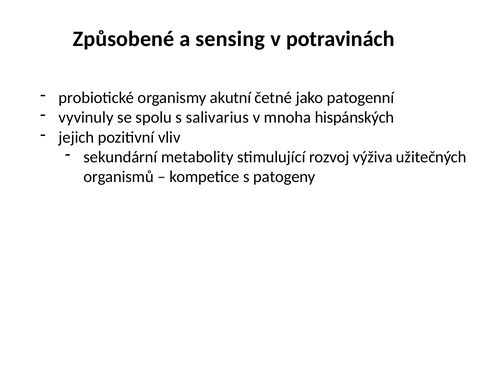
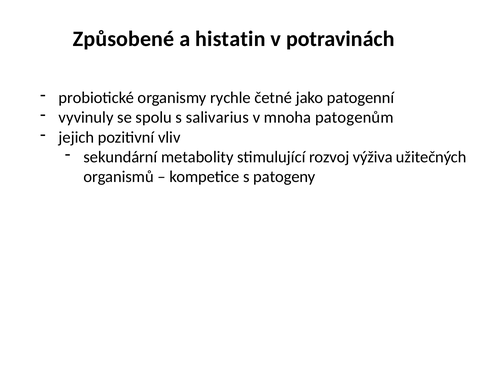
sensing: sensing -> histatin (230, 39)
akutní: akutní -> rychle (231, 98)
hispánských: hispánských -> patogenům (354, 118)
